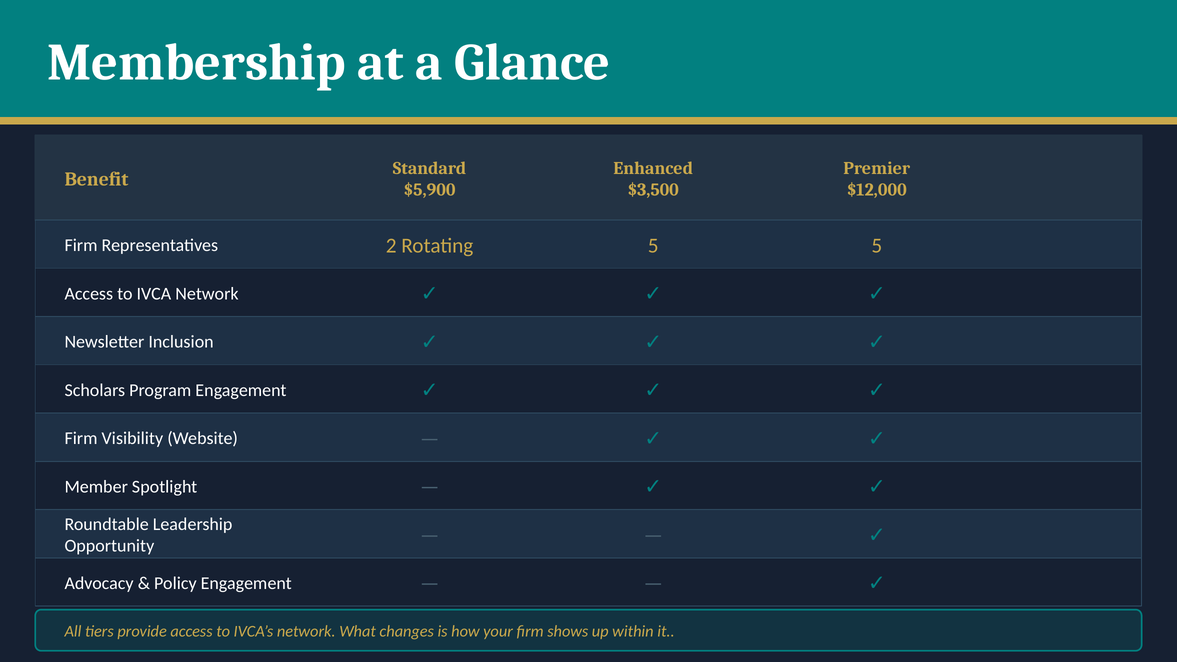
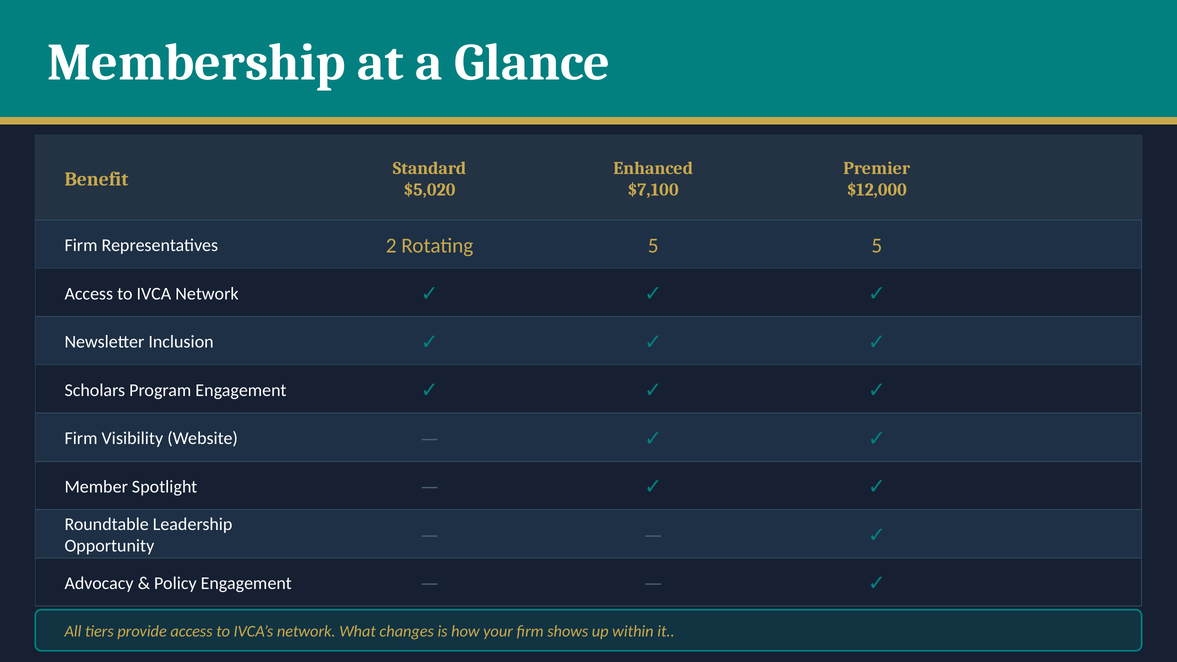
$5,900: $5,900 -> $5,020 (429, 190)
$3,500: $3,500 -> $7,100 (653, 190)
